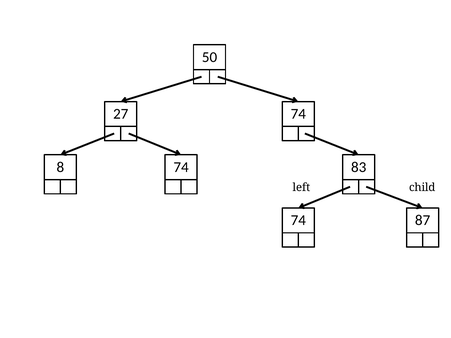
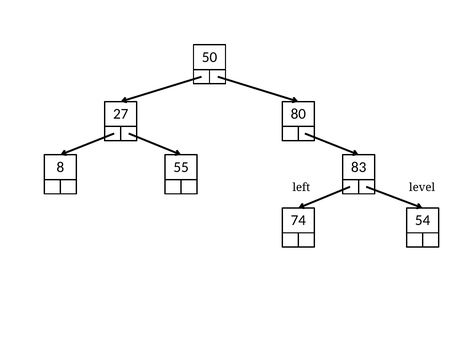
27 74: 74 -> 80 (298, 114)
8 74: 74 -> 55 (181, 167)
child: child -> level (422, 188)
87: 87 -> 54 (423, 220)
